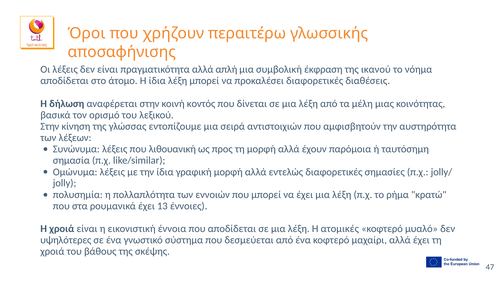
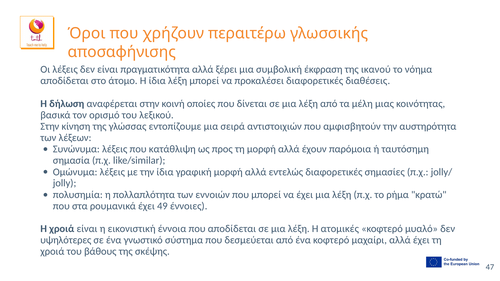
απλή: απλή -> ξέρει (226, 70)
κοντός: κοντός -> οποίες (201, 104)
λιθουανική: λιθουανική -> κατάθλιψη (172, 149)
13: 13 -> 49 (162, 206)
